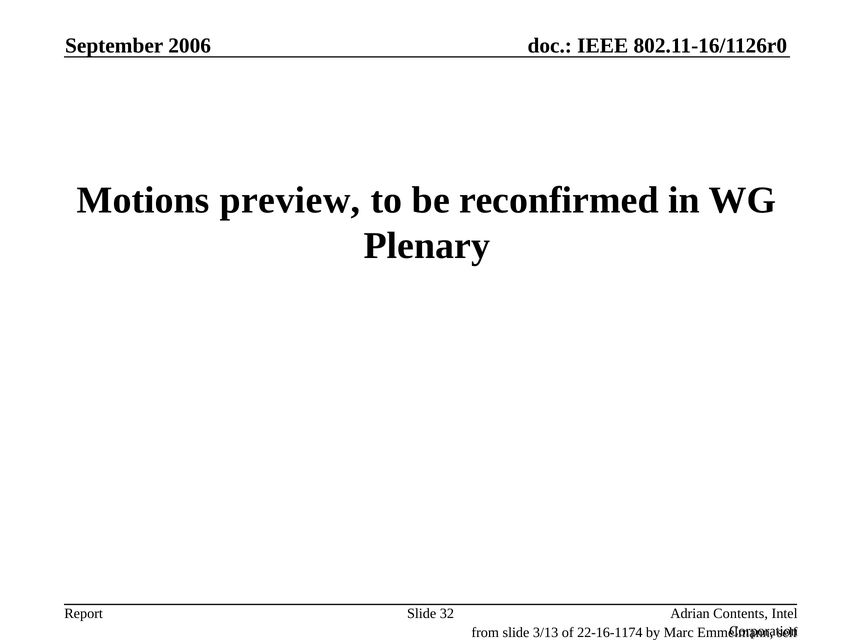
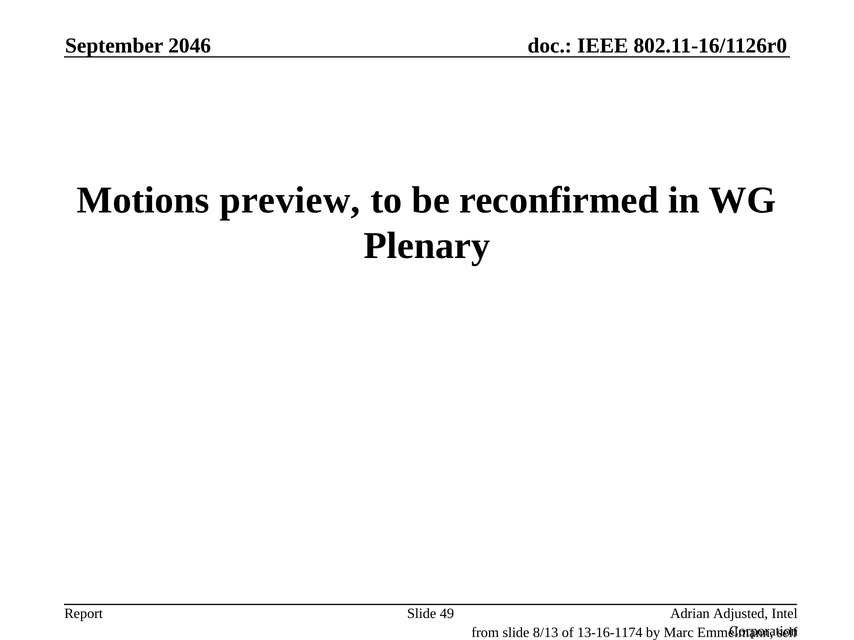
2006: 2006 -> 2046 (190, 46)
32: 32 -> 49 (447, 614)
Contents: Contents -> Adjusted (741, 614)
3/13: 3/13 -> 8/13 (546, 633)
22-16-1174: 22-16-1174 -> 13-16-1174 (610, 633)
